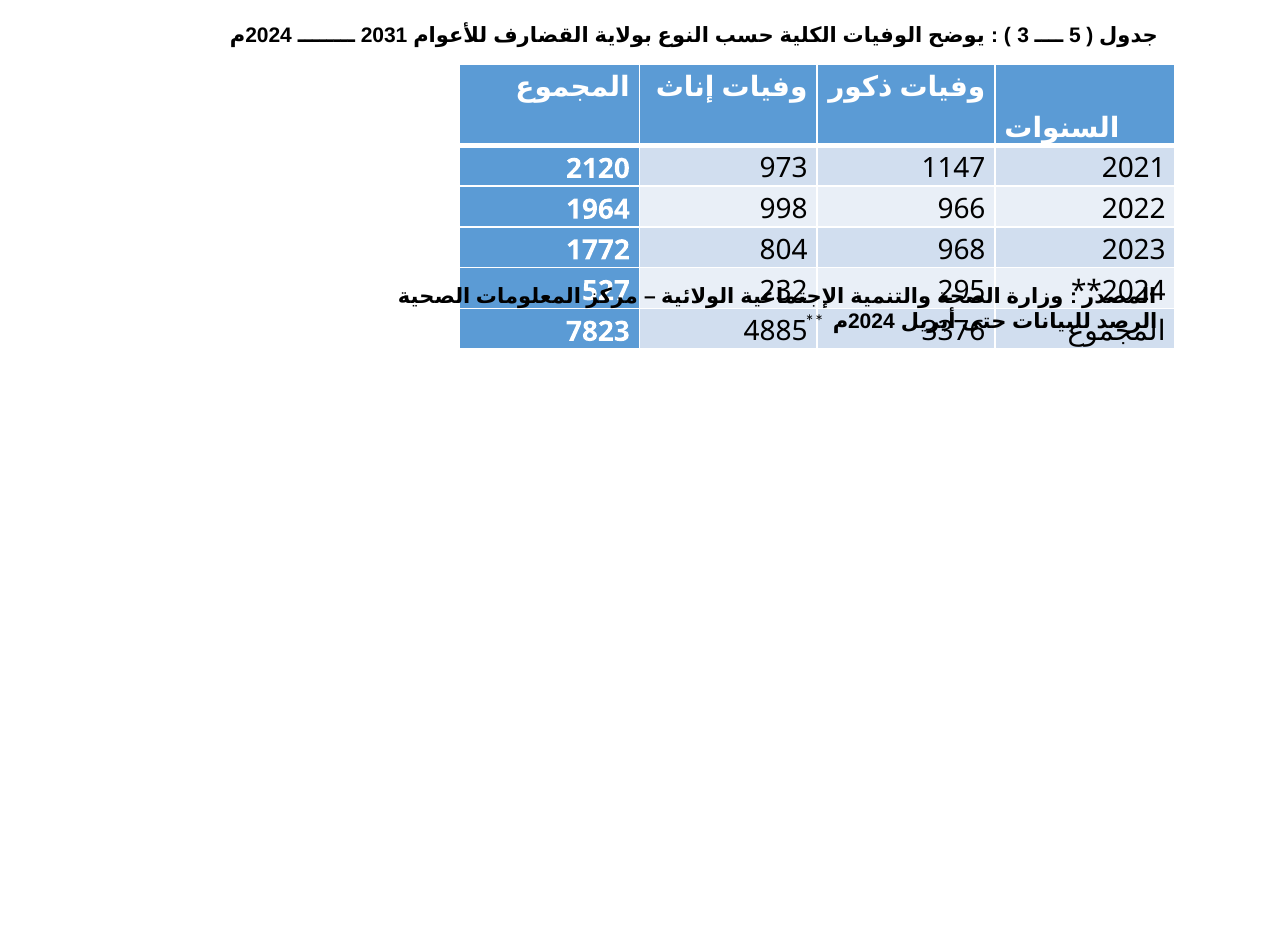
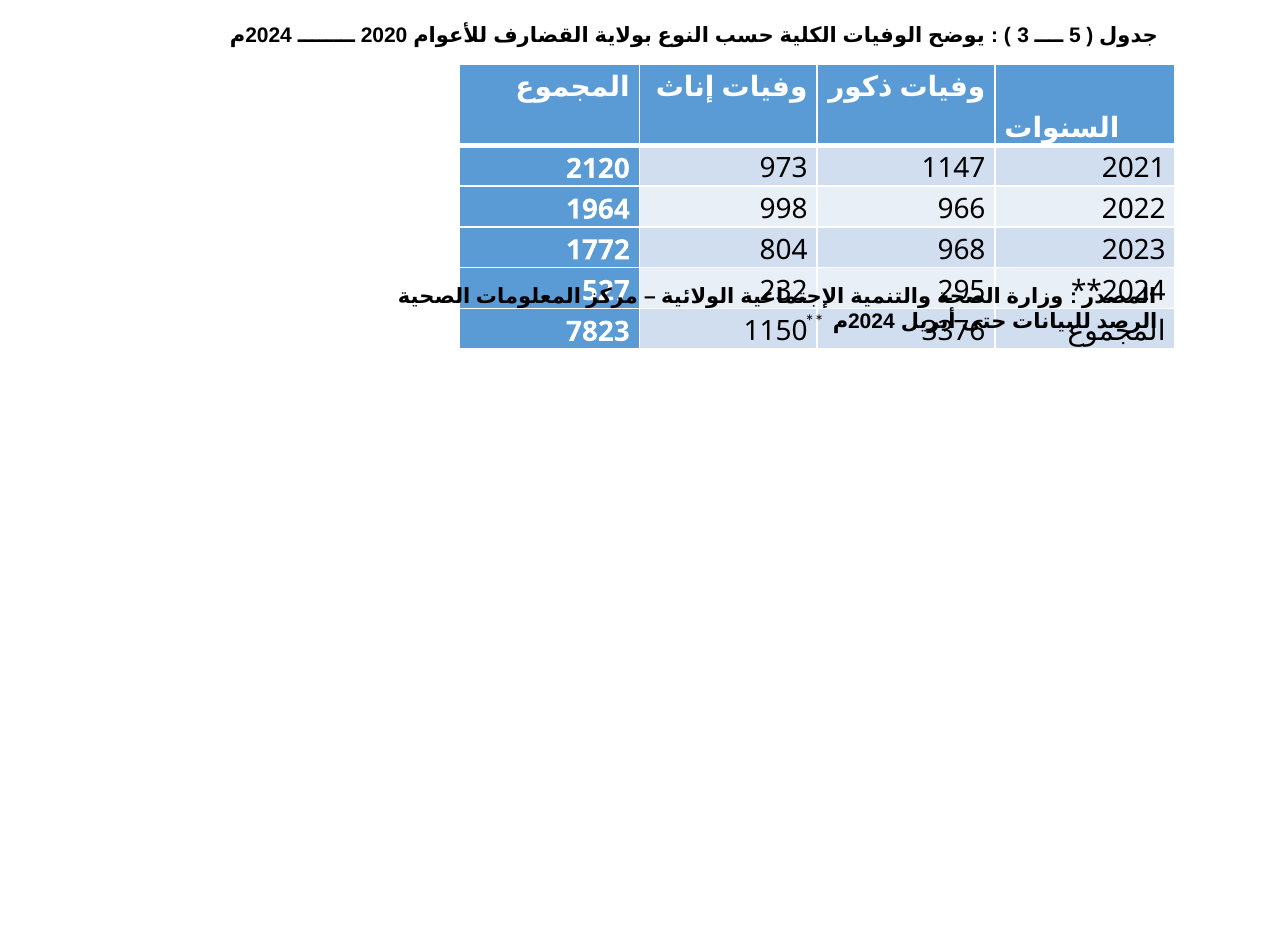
2031: 2031 -> 2020 (384, 36)
4885: 4885 -> 1150 (776, 332)
